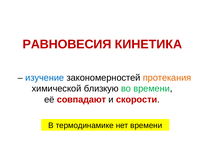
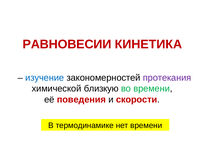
РАВНОВЕСИЯ: РАВНОВЕСИЯ -> РАВНОВЕСИИ (67, 44)
протекания colour: orange -> purple (167, 78)
совпадают: совпадают -> поведения (81, 99)
